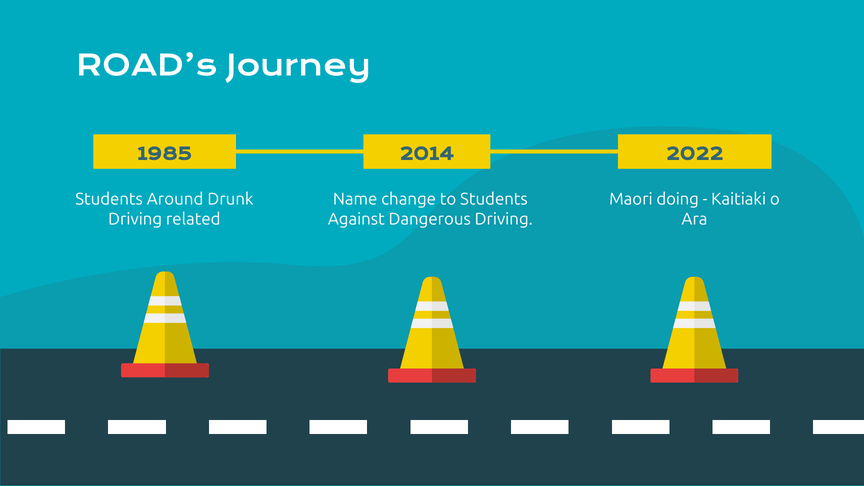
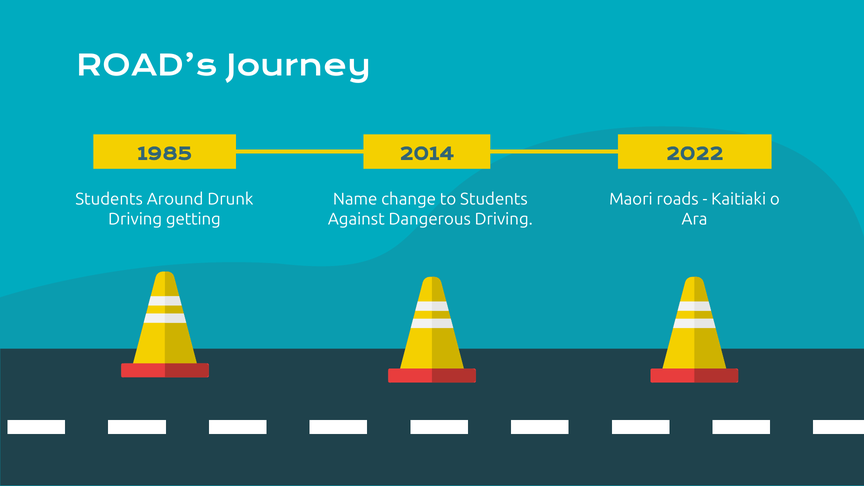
doing: doing -> roads (678, 199)
related: related -> getting (193, 219)
